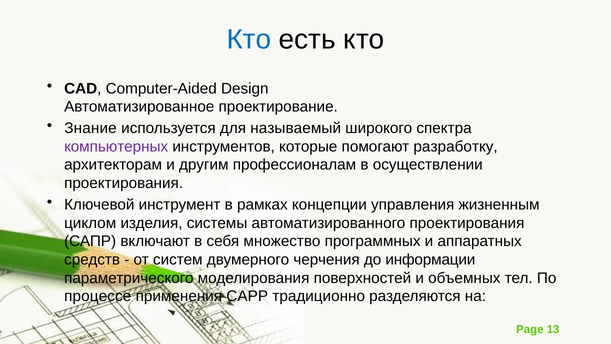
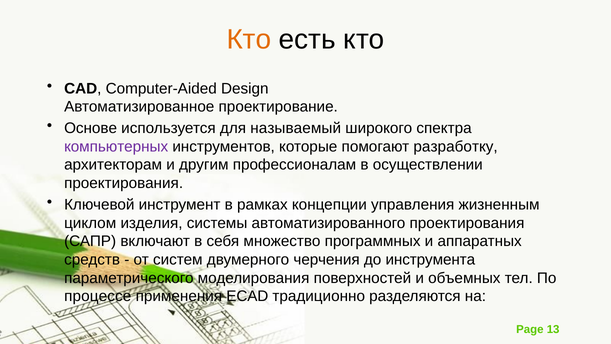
Кто colour: blue -> orange (249, 39)
Знание: Знание -> Основе (91, 128)
информации: информации -> инструмента (430, 259)
CAPP: CAPP -> ECAD (247, 296)
